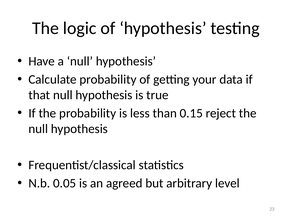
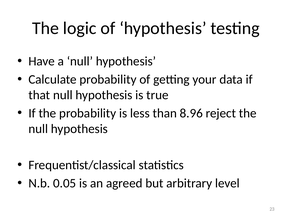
0.15: 0.15 -> 8.96 (191, 113)
